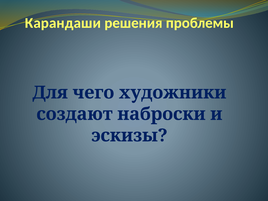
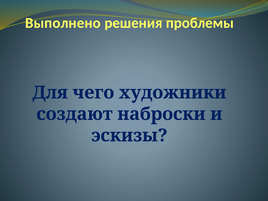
Карандаши: Карандаши -> Выполнено (63, 23)
